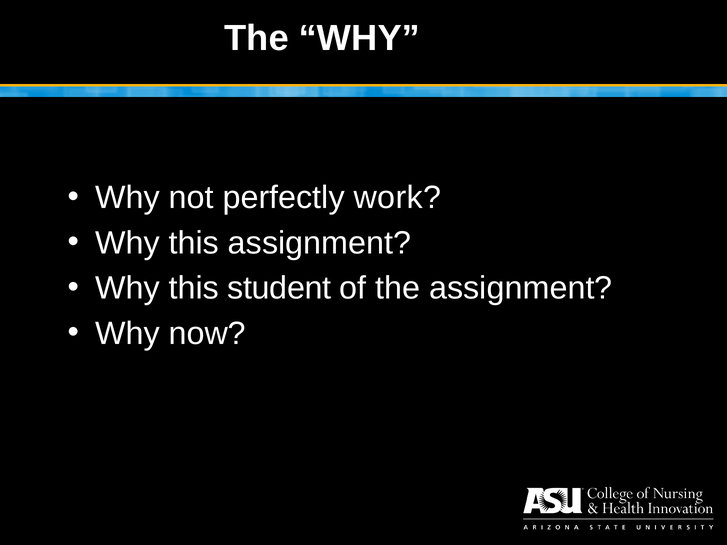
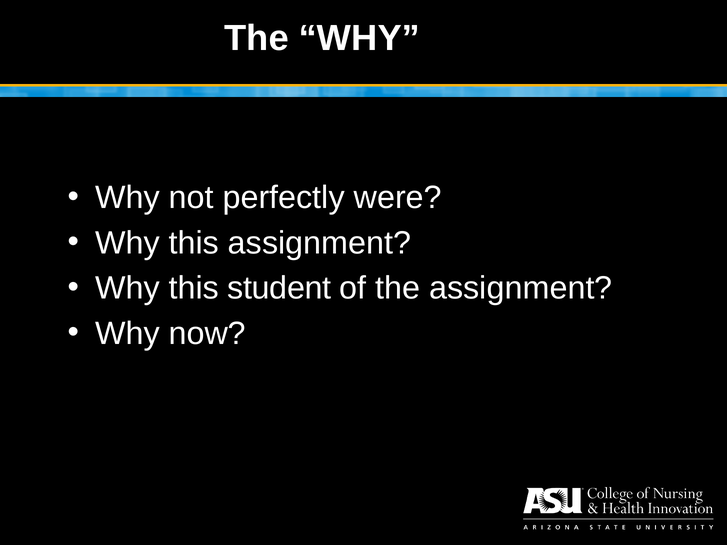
work: work -> were (398, 198)
